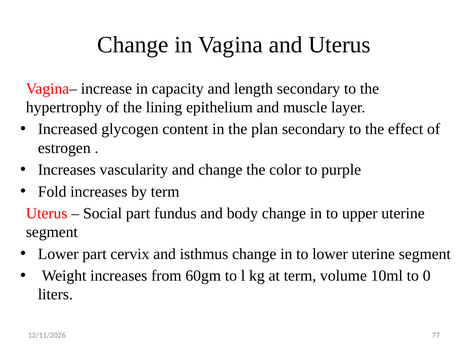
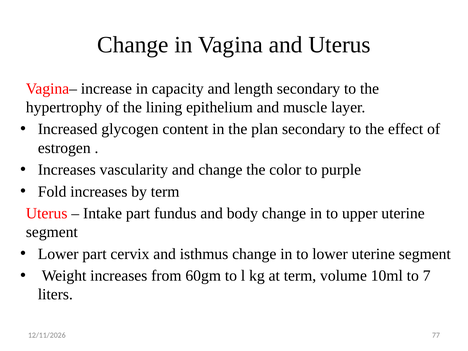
Social: Social -> Intake (103, 213)
0: 0 -> 7 (427, 276)
